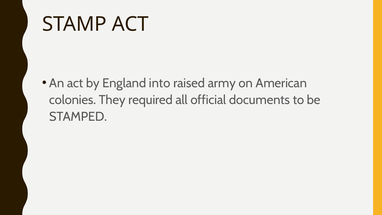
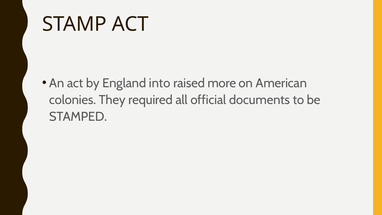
army: army -> more (222, 83)
